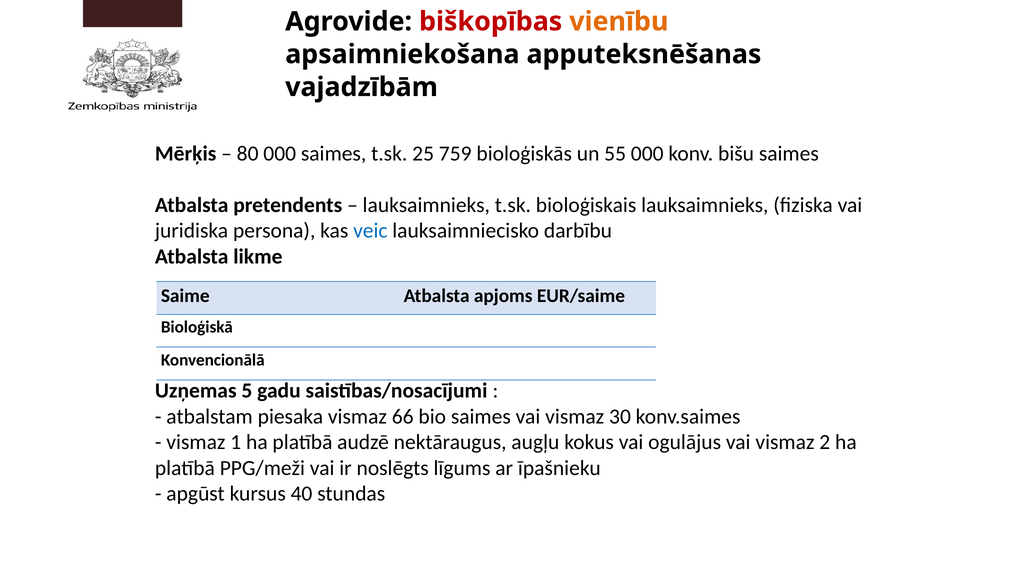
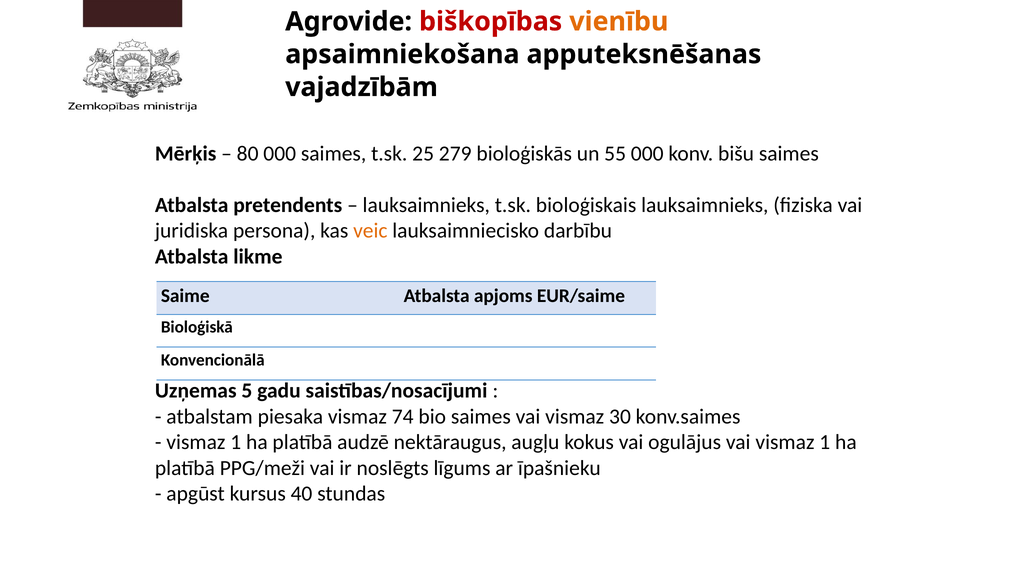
759: 759 -> 279 (455, 153)
veic colour: blue -> orange (370, 231)
66: 66 -> 74 (403, 416)
vai vismaz 2: 2 -> 1 (825, 442)
